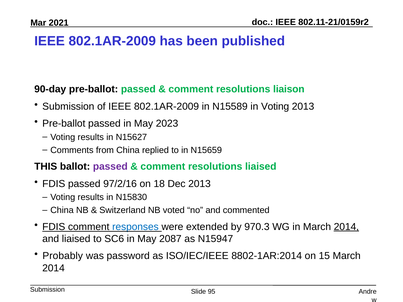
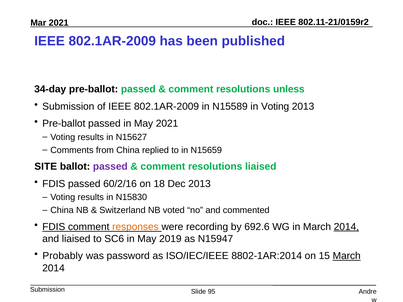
90-day: 90-day -> 34-day (50, 89)
liaison: liaison -> unless (289, 89)
May 2023: 2023 -> 2021 (167, 124)
THIS: THIS -> SITE (46, 167)
97/2/16: 97/2/16 -> 60/2/16 (120, 184)
responses colour: blue -> orange (135, 227)
extended: extended -> recording (207, 227)
970.3: 970.3 -> 692.6 (257, 227)
2087: 2087 -> 2019 (170, 239)
March underline: none -> present (347, 256)
